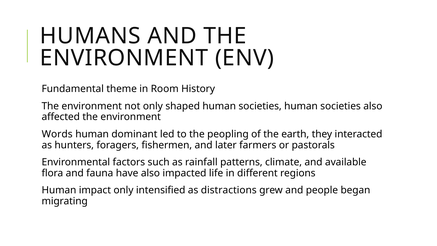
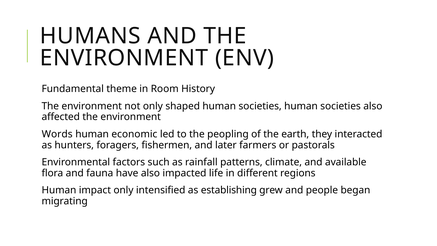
dominant: dominant -> economic (134, 134)
distractions: distractions -> establishing (229, 190)
